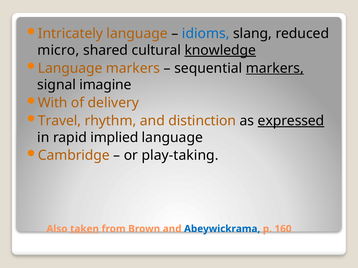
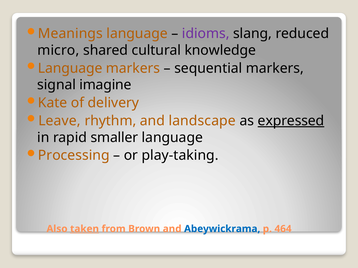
Intricately: Intricately -> Meanings (70, 34)
idioms colour: blue -> purple (206, 34)
knowledge underline: present -> none (220, 50)
markers underline: present -> none (275, 68)
With: With -> Kate (53, 103)
Travel: Travel -> Leave (59, 121)
distinction: distinction -> landscape (202, 121)
implied: implied -> smaller (114, 138)
Cambridge: Cambridge -> Processing (74, 156)
160: 160 -> 464 (283, 229)
